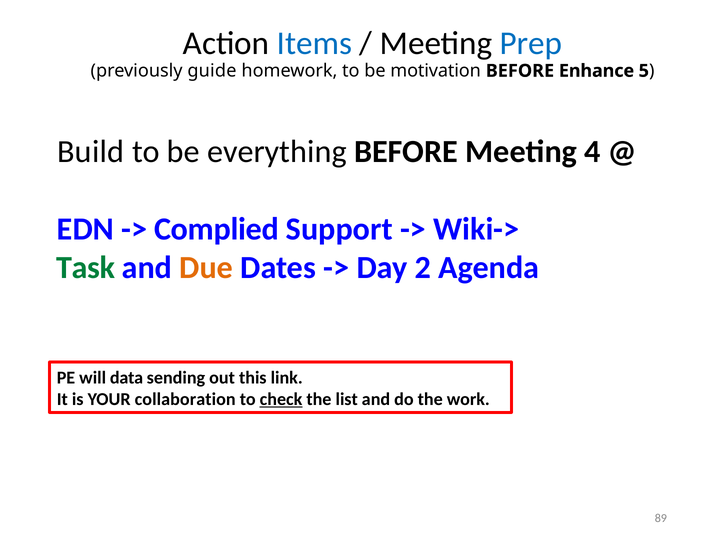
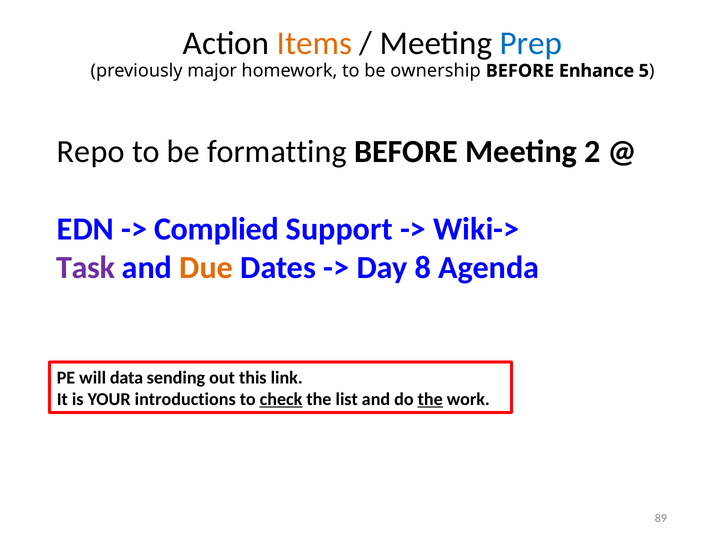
Items colour: blue -> orange (314, 43)
guide: guide -> major (212, 71)
motivation: motivation -> ownership (435, 71)
Build: Build -> Repo (91, 152)
everything: everything -> formatting (277, 152)
4: 4 -> 2 (592, 152)
Task colour: green -> purple (86, 268)
2: 2 -> 8 (423, 268)
collaboration: collaboration -> introductions (185, 399)
the underline: none -> present (430, 399)
